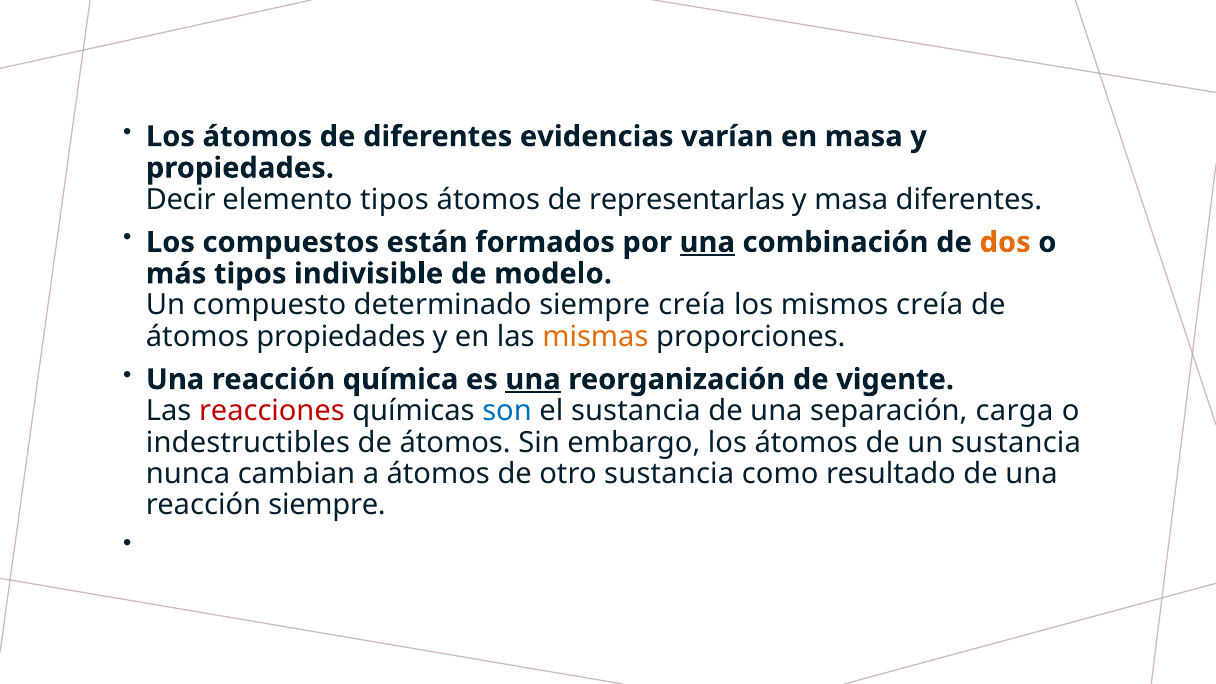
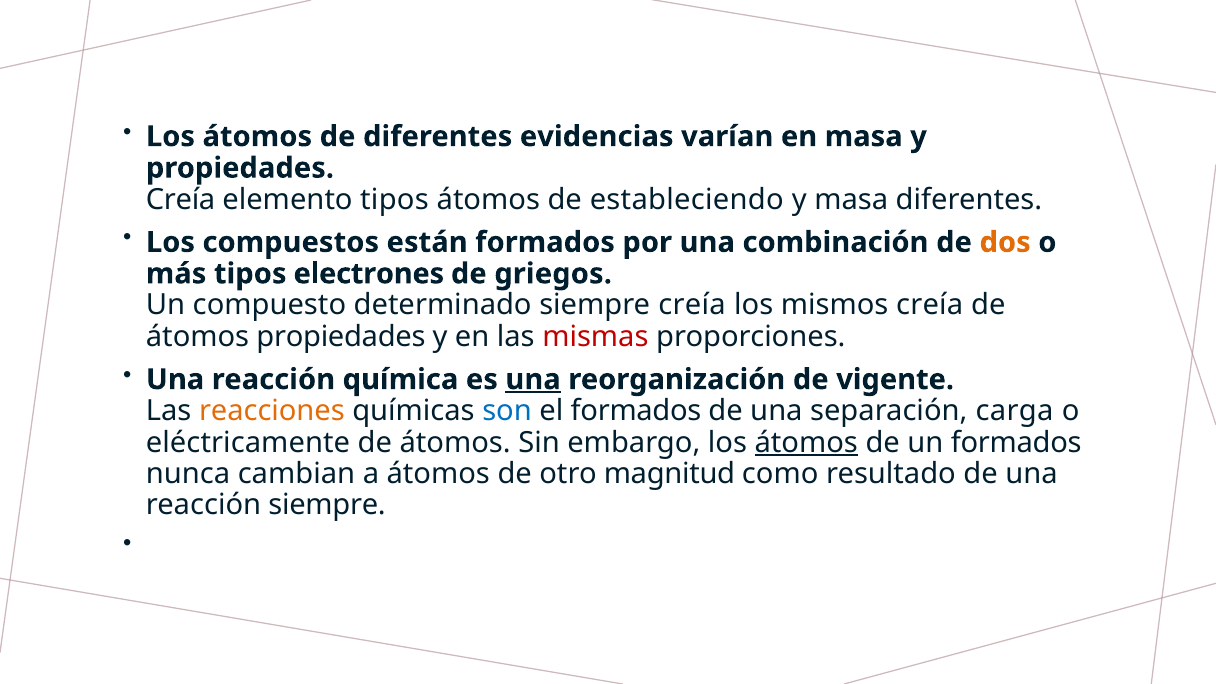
Decir: Decir -> Creía (181, 200)
representarlas: representarlas -> estableciendo (687, 200)
una underline: present -> none (707, 242)
indivisible: indivisible -> electrones (369, 274)
modelo: modelo -> griegos (553, 274)
mismas colour: orange -> red (595, 337)
reacciones colour: red -> orange (272, 411)
el sustancia: sustancia -> formados (636, 411)
indestructibles: indestructibles -> eléctricamente (248, 442)
átomos underline: none -> present (806, 442)
un sustancia: sustancia -> formados (1016, 442)
otro sustancia: sustancia -> magnitud (669, 474)
